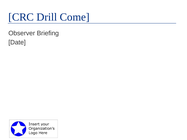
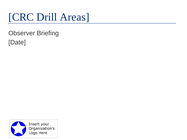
Come: Come -> Areas (75, 17)
